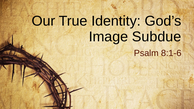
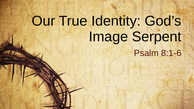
Subdue: Subdue -> Serpent (157, 37)
